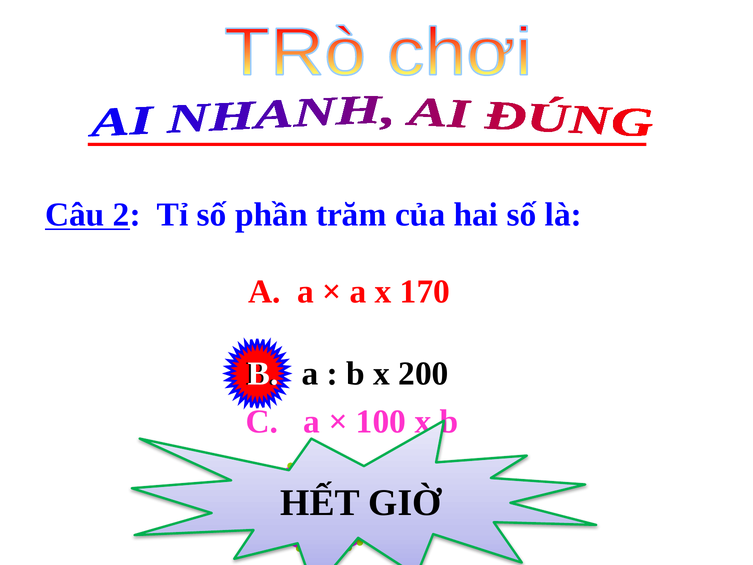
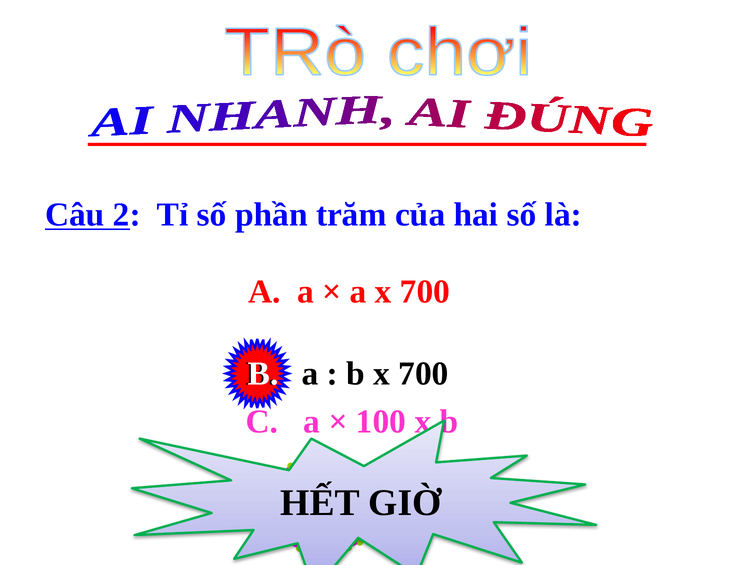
a x 170: 170 -> 700 (425, 292)
b x 200: 200 -> 700 (423, 374)
